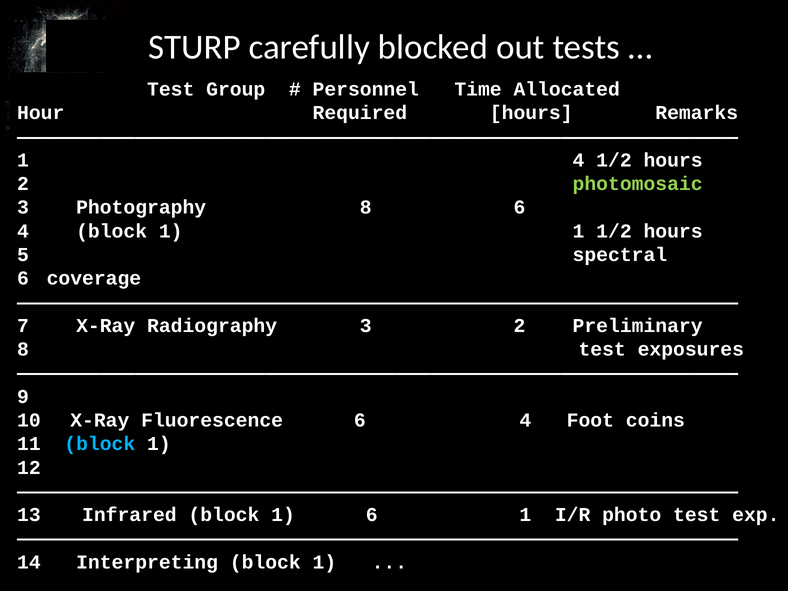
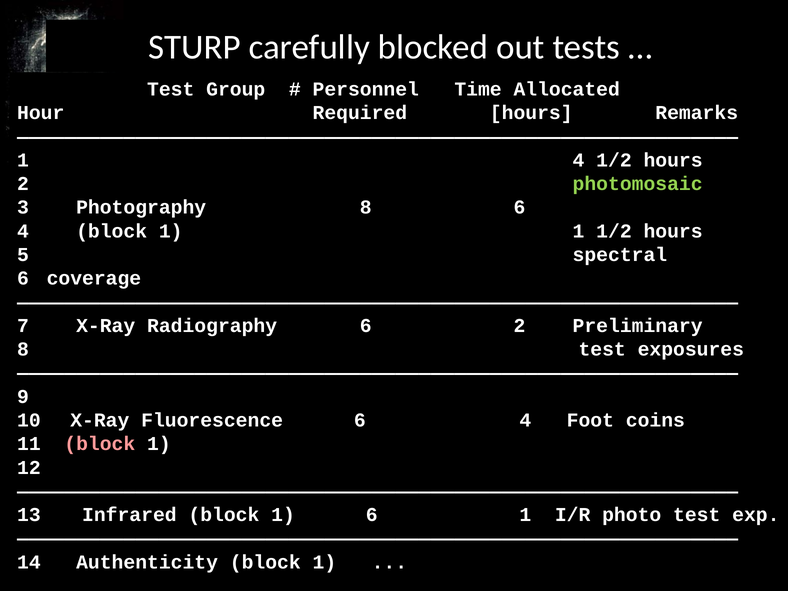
Radiography 3: 3 -> 6 (366, 326)
block colour: light blue -> pink (100, 444)
Interpreting: Interpreting -> Authenticity (147, 562)
